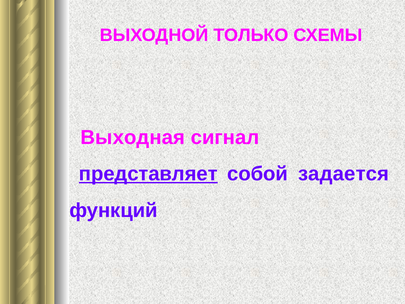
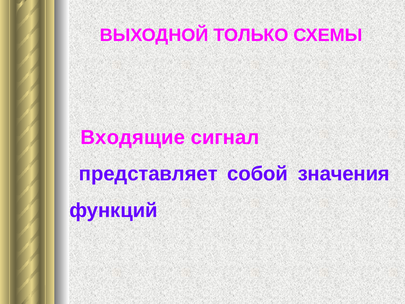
Выходная: Выходная -> Входящие (133, 137)
представляет underline: present -> none (148, 174)
задается: задается -> значения (344, 174)
